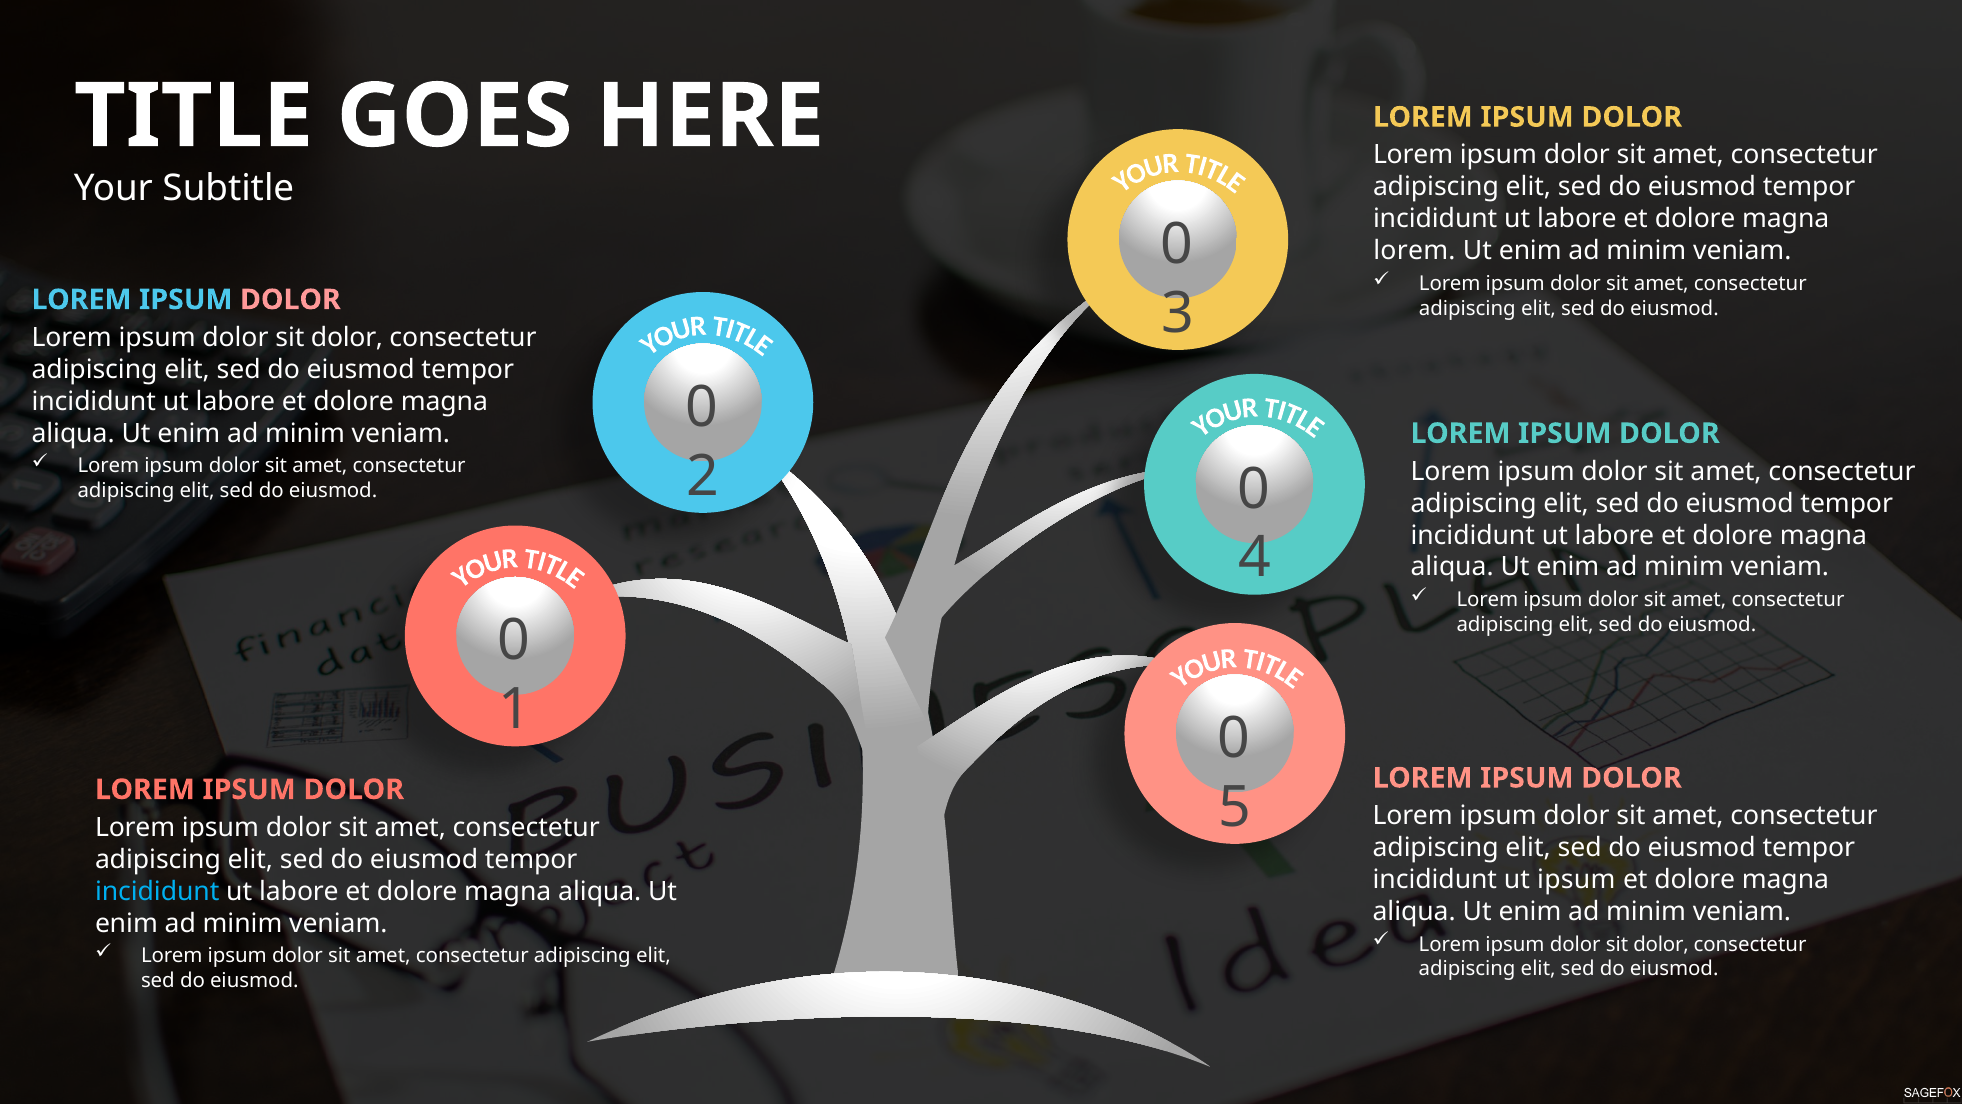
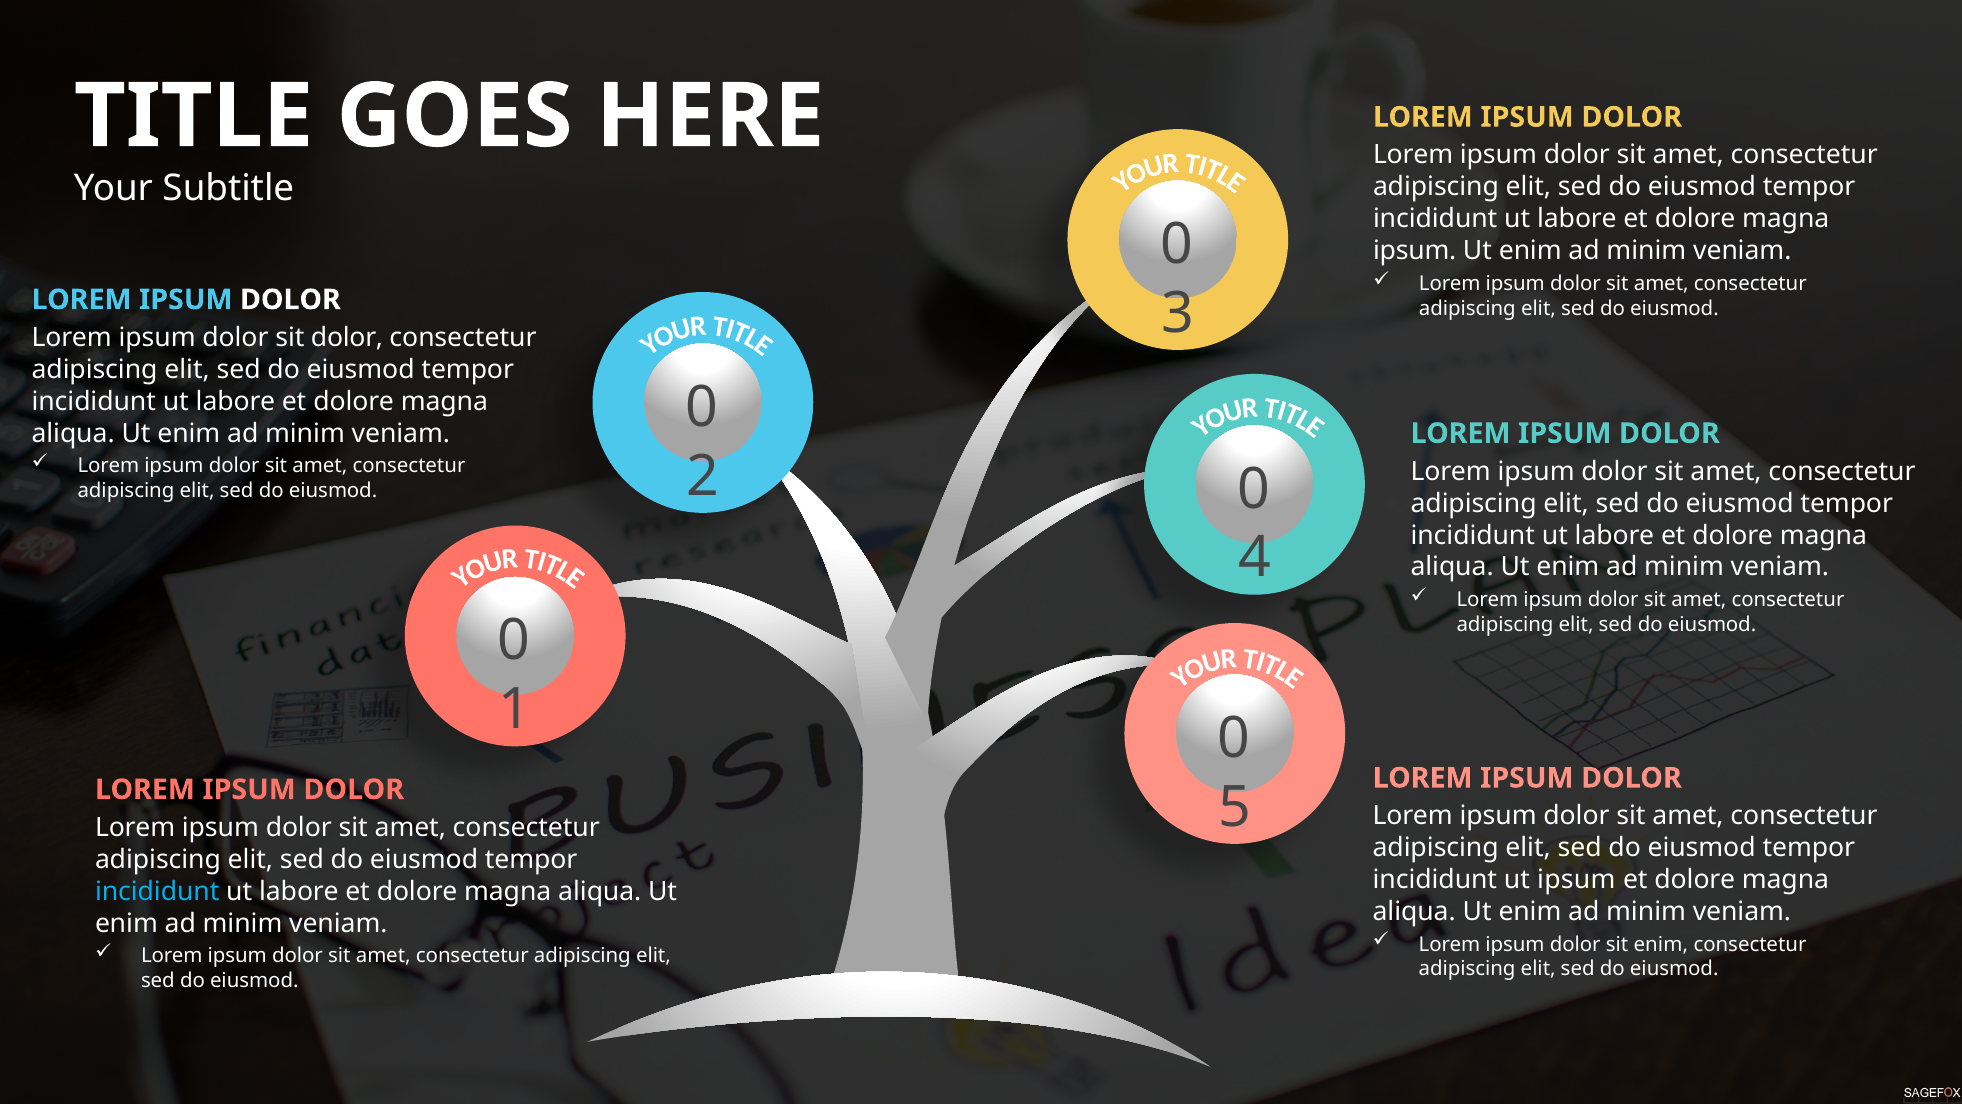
lorem: lorem -> ipsum (1415, 251)
DOLOR colour: pink -> white (290, 300)
dolor: dolor -> enim (1661, 944)
